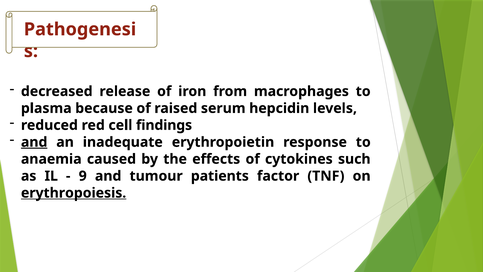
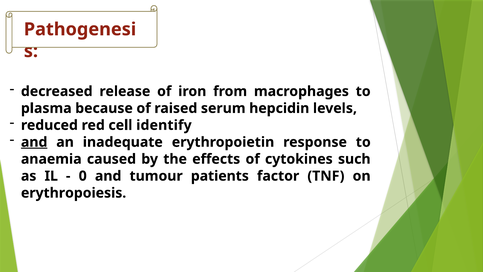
findings: findings -> identify (164, 125)
9: 9 -> 0 (83, 176)
erythropoiesis underline: present -> none (74, 193)
